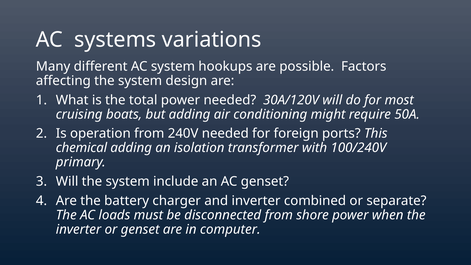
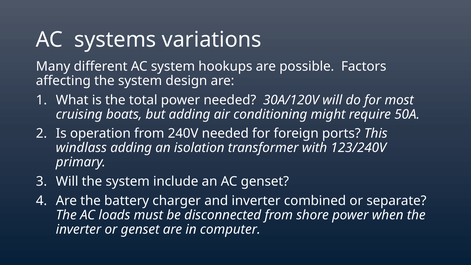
chemical: chemical -> windlass (81, 148)
100/240V: 100/240V -> 123/240V (358, 148)
